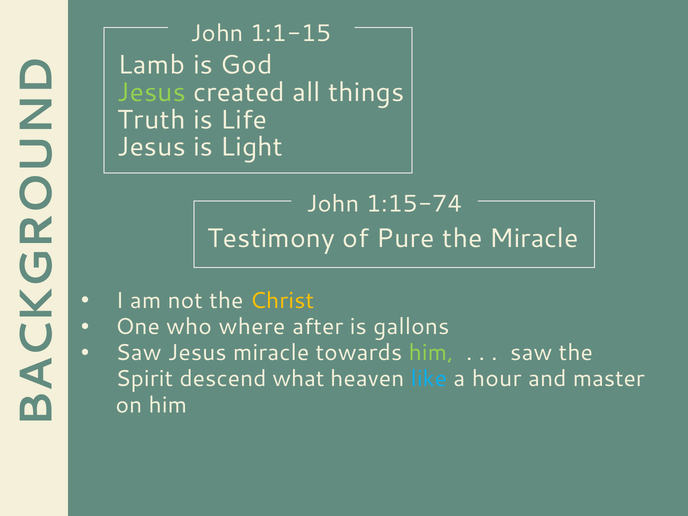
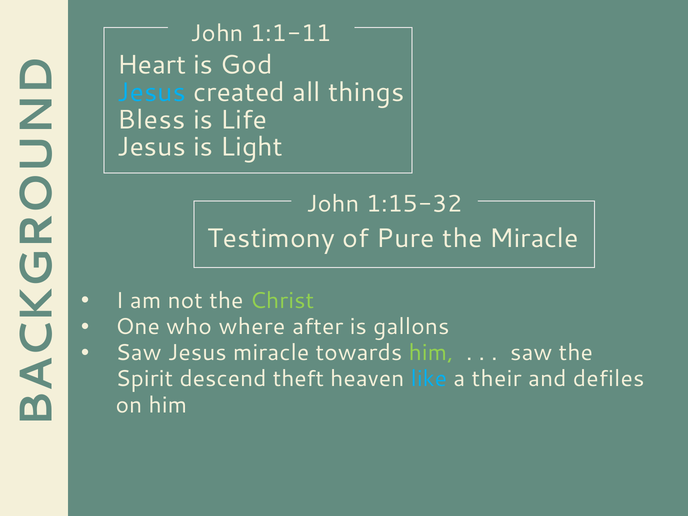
1:1-15: 1:1-15 -> 1:1-11 (291, 33)
Lamb: Lamb -> Heart (152, 65)
Jesus colour: light green -> light blue (152, 92)
Truth: Truth -> Bless (151, 120)
1:15-74: 1:15-74 -> 1:15-32 (414, 204)
Christ colour: yellow -> light green (282, 300)
what: what -> theft (298, 379)
hour: hour -> their (497, 379)
master: master -> defiles (609, 379)
